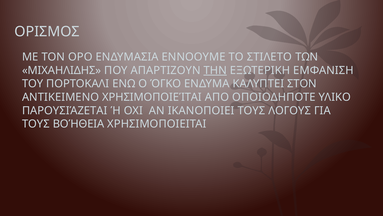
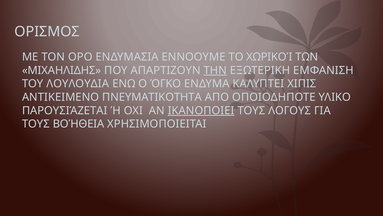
ΣΤΙΛΕΤΟ: ΣΤΙΛΕΤΟ -> ΧΩΡΙΚΟΊ (269, 57)
ΠΟΡΤΟΚΑΛΙ: ΠΟΡΤΟΚΑΛΙ -> ΛΟΥΛΟΥΔΙΑ (78, 84)
ΣΤΟΝ: ΣΤΟΝ -> ΧΙΠΙΣ (302, 84)
ΧΡΗΣΙΜΟΠΟΙΕΊΤΑΙ: ΧΡΗΣΙΜΟΠΟΙΕΊΤΑΙ -> ΠΝΕΥΜΑΤΙΚΟΤΗΤΑ (152, 97)
ΙΚΑΝΟΠΟΙΕΙ underline: none -> present (201, 110)
